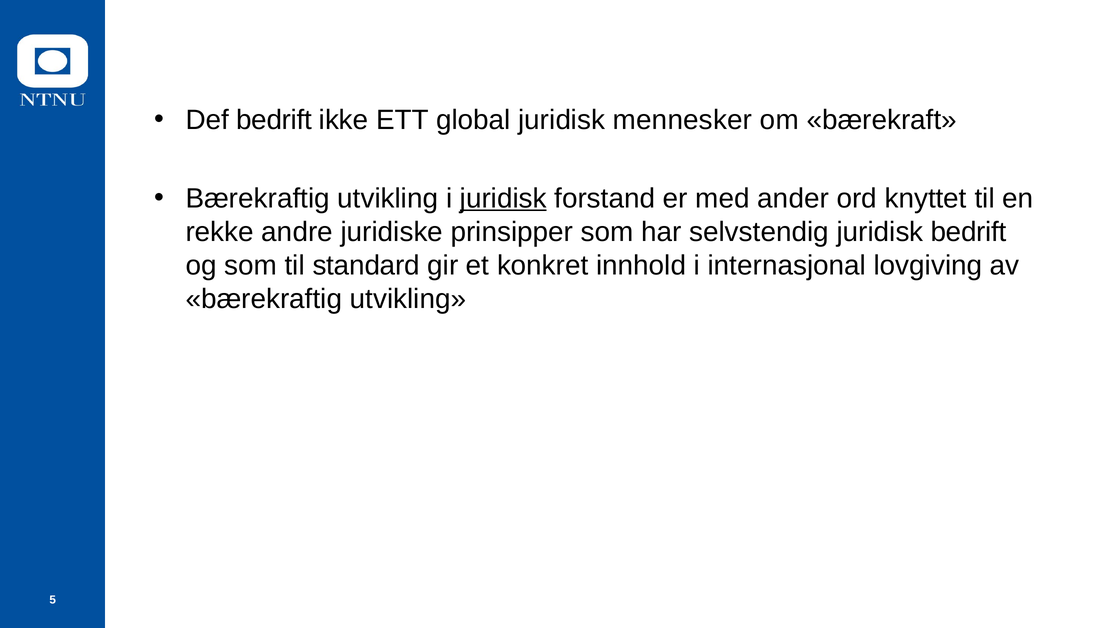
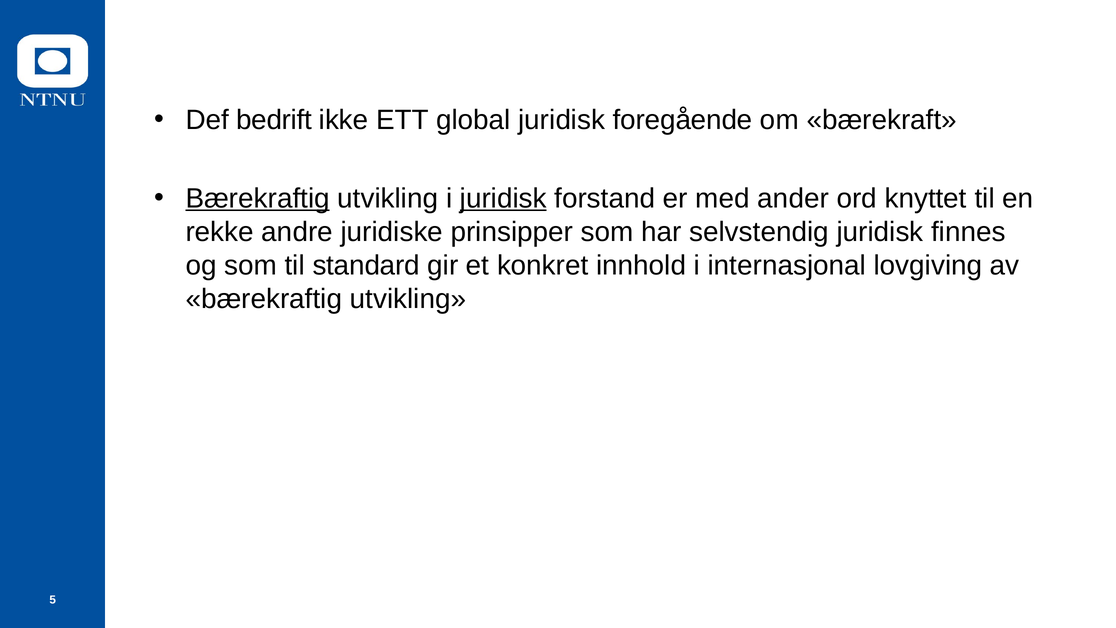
mennesker: mennesker -> foregående (683, 120)
Bærekraftig underline: none -> present (258, 198)
juridisk bedrift: bedrift -> finnes (968, 232)
